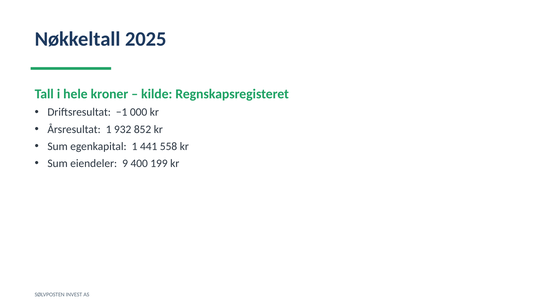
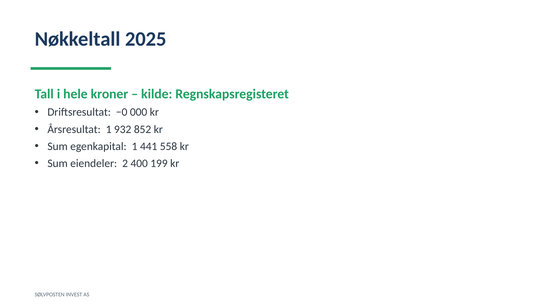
−1: −1 -> −0 (122, 112)
9: 9 -> 2 (125, 163)
